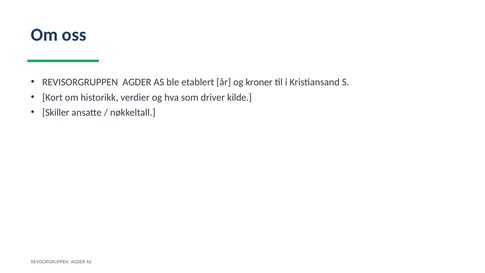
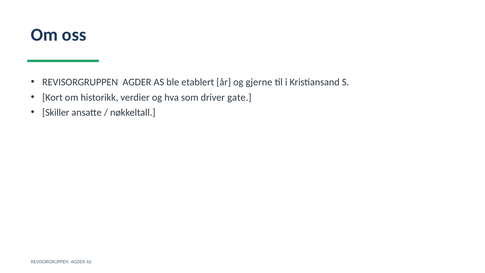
kroner: kroner -> gjerne (259, 82)
kilde: kilde -> gate (239, 97)
